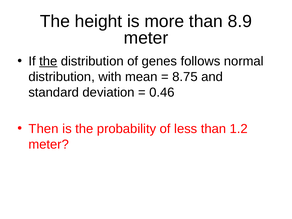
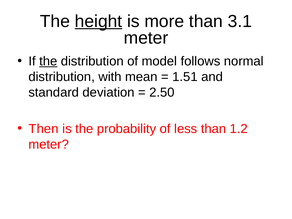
height underline: none -> present (98, 21)
8.9: 8.9 -> 3.1 (240, 21)
genes: genes -> model (159, 61)
8.75: 8.75 -> 1.51 (185, 77)
0.46: 0.46 -> 2.50 (162, 92)
